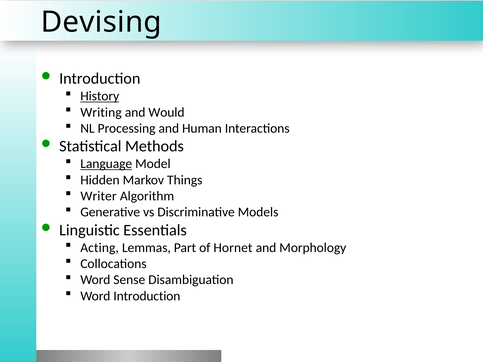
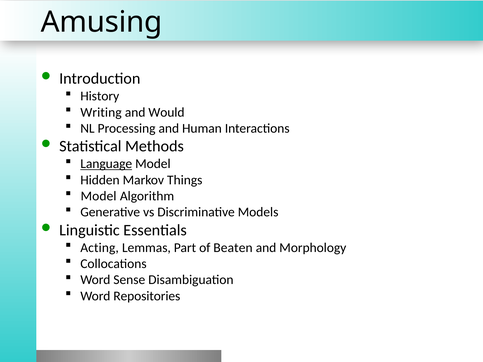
Devising: Devising -> Amusing (102, 22)
History underline: present -> none (100, 96)
Writer: Writer -> Model (99, 196)
Hornet: Hornet -> Beaten (233, 248)
Word Introduction: Introduction -> Repositories (147, 296)
